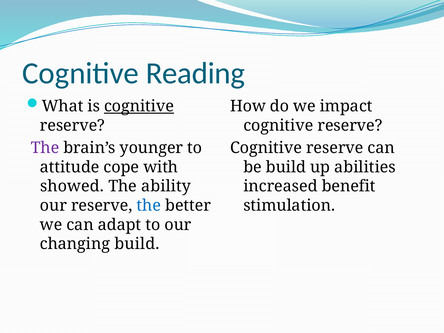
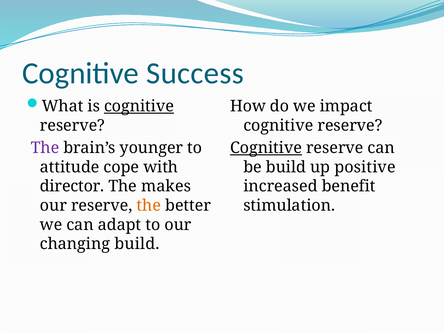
Reading: Reading -> Success (195, 73)
Cognitive underline: none -> present (266, 148)
abilities: abilities -> positive (365, 167)
showed: showed -> director (72, 186)
ability: ability -> makes (166, 186)
the colour: blue -> orange (149, 206)
